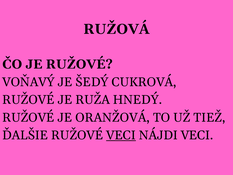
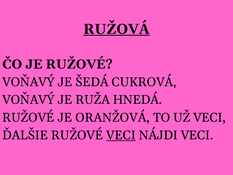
RUŽOVÁ underline: none -> present (116, 29)
ŠEDÝ: ŠEDÝ -> ŠEDÁ (92, 82)
RUŽOVÉ: RUŽOVÉ -> VOŇAVÝ (28, 100)
HNEDÝ: HNEDÝ -> HNEDÁ (138, 100)
UŽ TIEŽ: TIEŽ -> VECI (209, 117)
